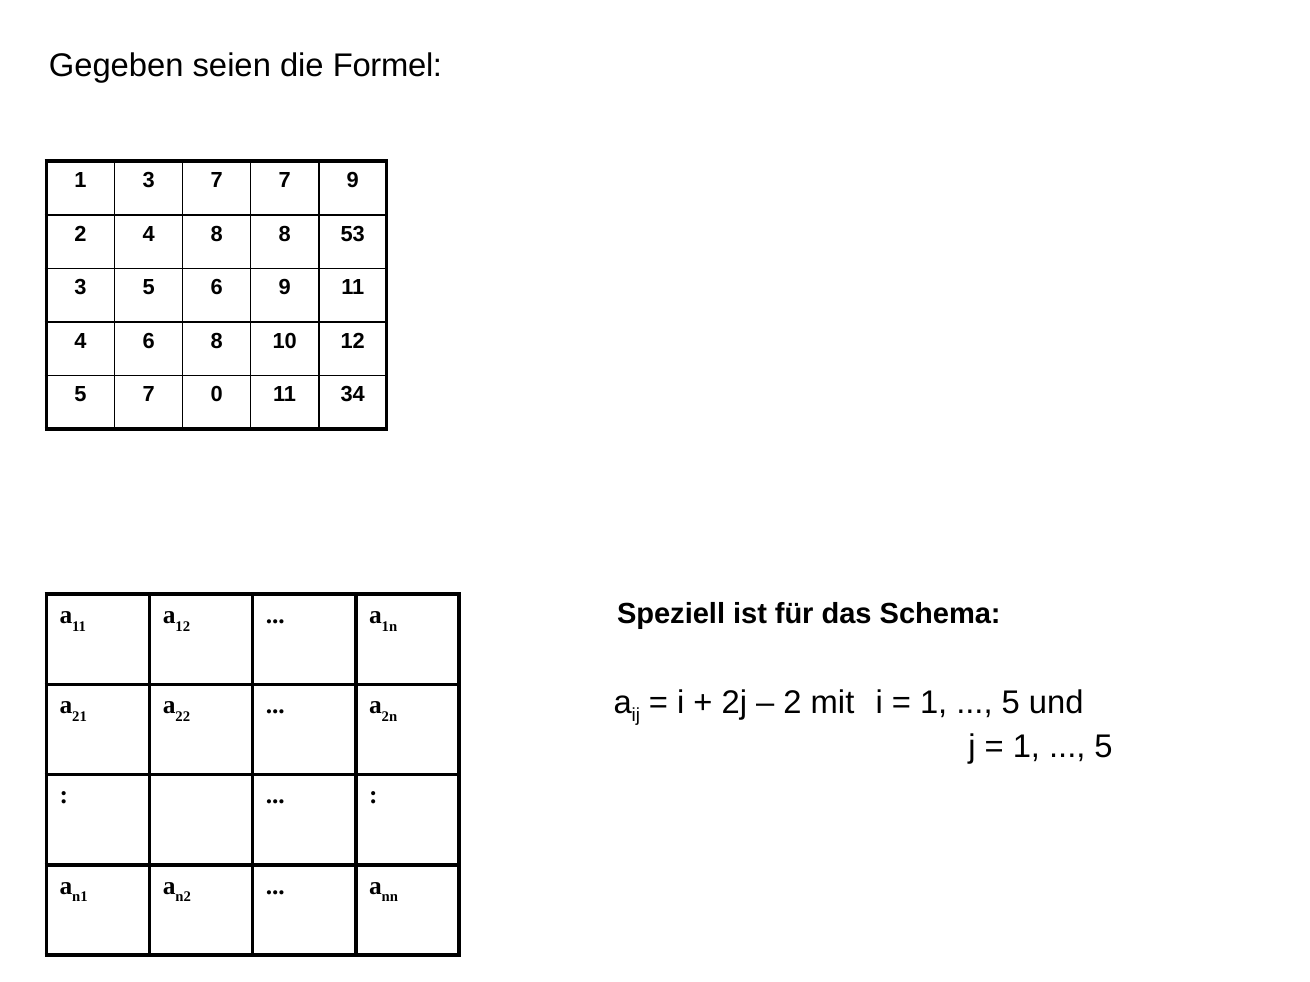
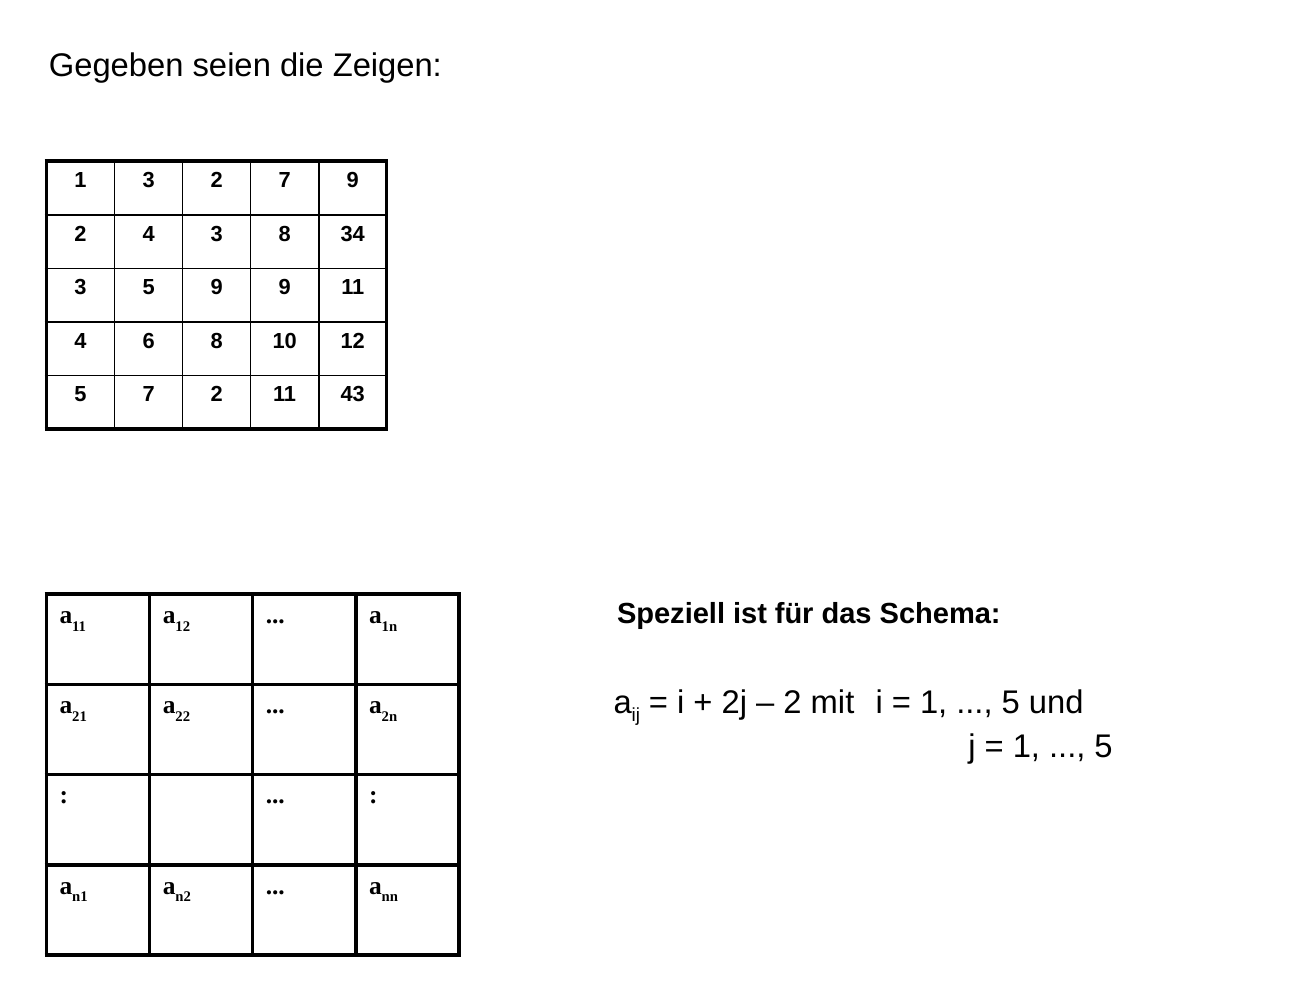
Formel: Formel -> Zeigen (387, 66)
3 7: 7 -> 2 (217, 180)
4 8: 8 -> 3 (217, 234)
53: 53 -> 34 (353, 234)
5 6: 6 -> 9 (217, 288)
7 0: 0 -> 2 (217, 395)
34: 34 -> 43 (353, 395)
